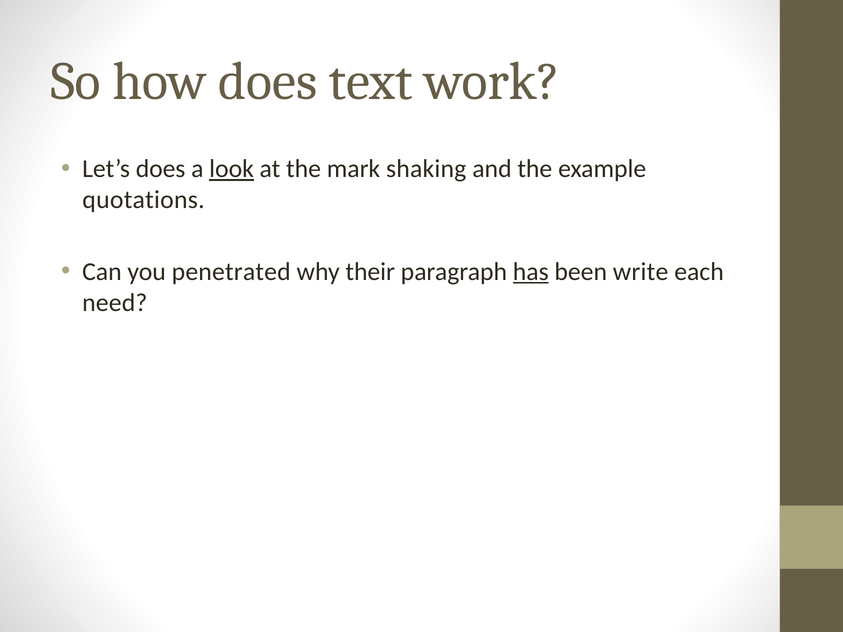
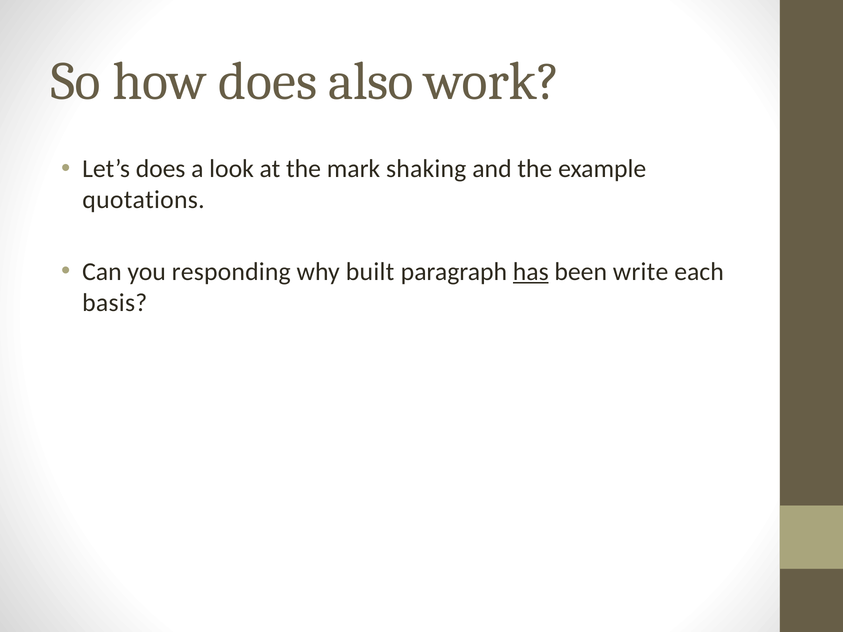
text: text -> also (371, 82)
look underline: present -> none (232, 169)
penetrated: penetrated -> responding (231, 272)
their: their -> built (370, 272)
need: need -> basis (115, 303)
